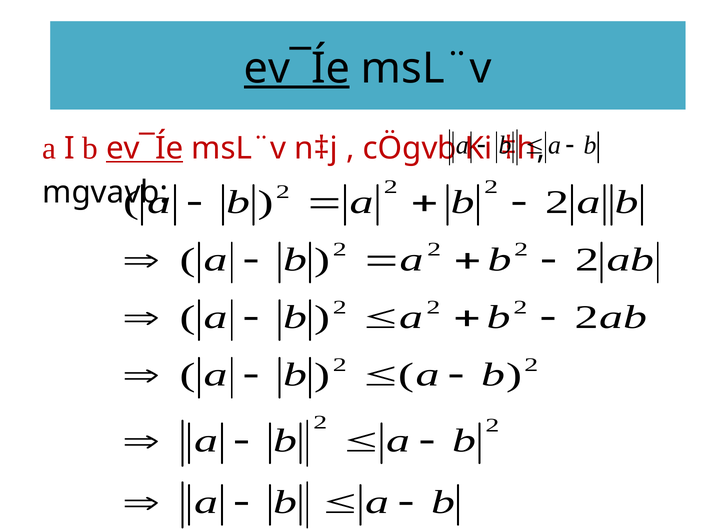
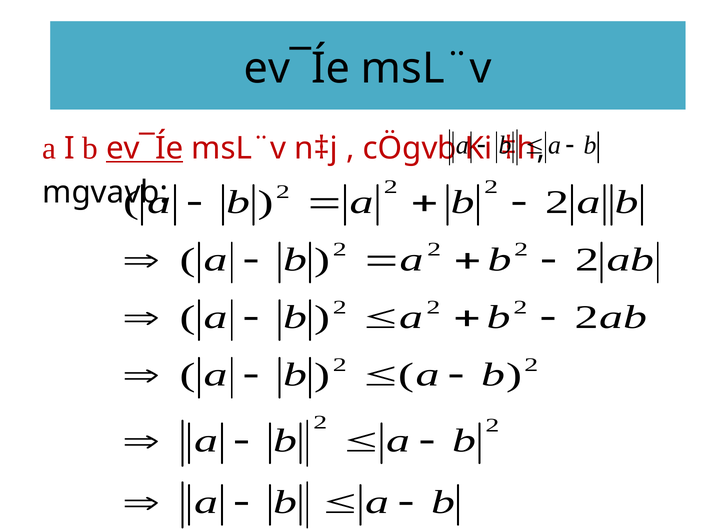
ev¯Íe underline: present -> none (297, 68)
